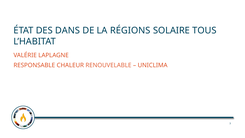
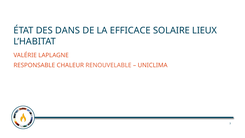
RÉGIONS: RÉGIONS -> EFFICACE (130, 30)
TOUS: TOUS -> LIEUX (205, 30)
